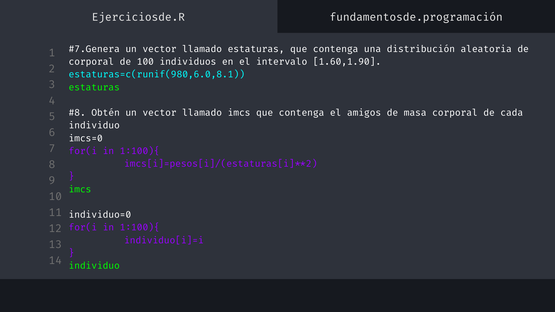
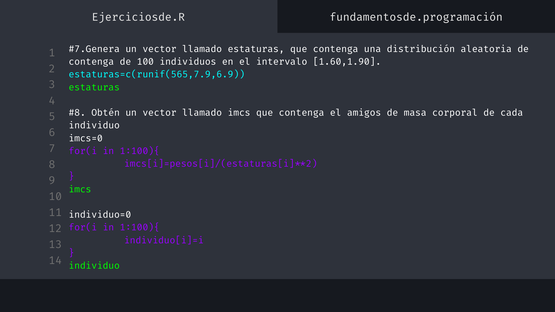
corporal: corporal -> contenga (91, 62)
estaturas=c(runif(980,6.0,8.1: estaturas=c(runif(980,6.0,8.1 -> estaturas=c(runif(565,7.9,6.9 (157, 75)
